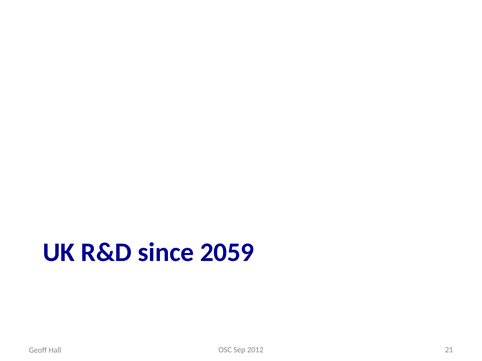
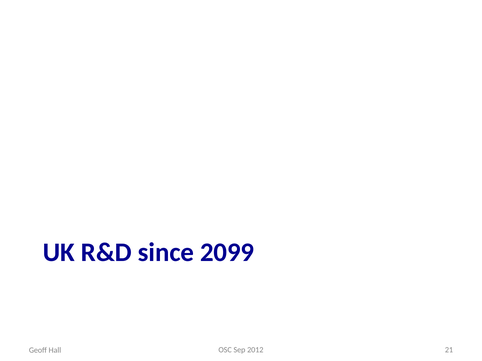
2059: 2059 -> 2099 (227, 253)
